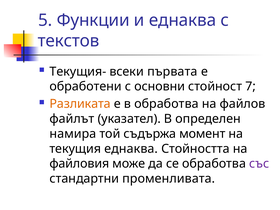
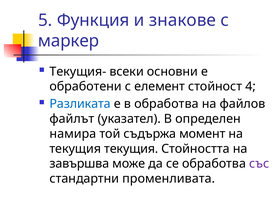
Функции: Функции -> Функция (93, 20)
и еднаква: еднаква -> знакове (182, 20)
текстов: текстов -> маркер (69, 41)
първата: първата -> основни (172, 72)
основни: основни -> елемент (160, 86)
7: 7 -> 4 (251, 86)
Разликата colour: orange -> blue (80, 104)
текущия еднаква: еднаква -> текущия (131, 149)
файлoвия: файлoвия -> завършва (79, 164)
